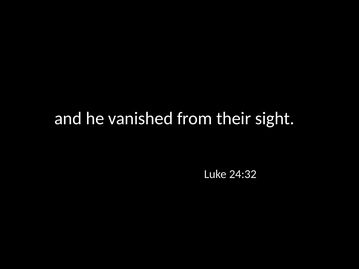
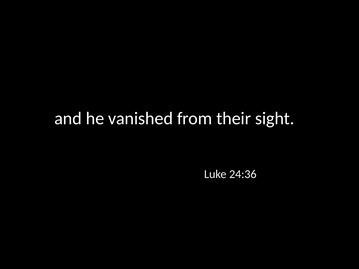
24:32: 24:32 -> 24:36 (243, 174)
